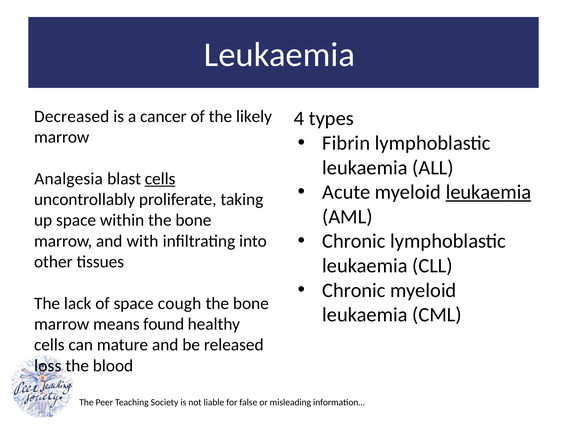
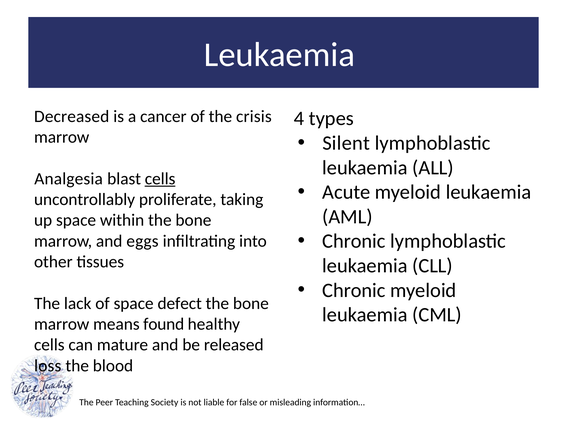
likely: likely -> crisis (254, 117)
Fibrin: Fibrin -> Silent (346, 143)
leukaemia underline: present -> none (488, 192)
with: with -> eggs (142, 241)
cough: cough -> defect (180, 304)
